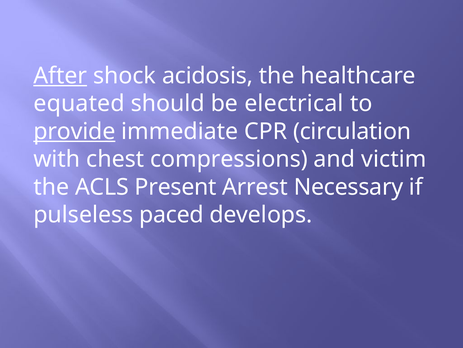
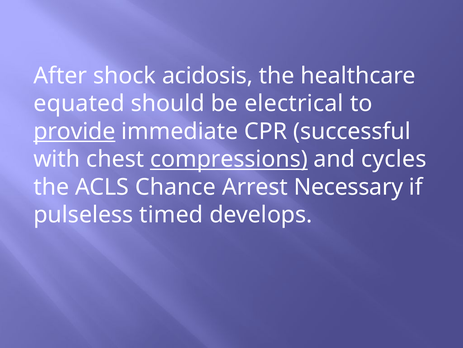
After underline: present -> none (60, 76)
circulation: circulation -> successful (352, 131)
compressions underline: none -> present (229, 159)
victim: victim -> cycles (394, 159)
Present: Present -> Chance (175, 187)
paced: paced -> timed (171, 215)
